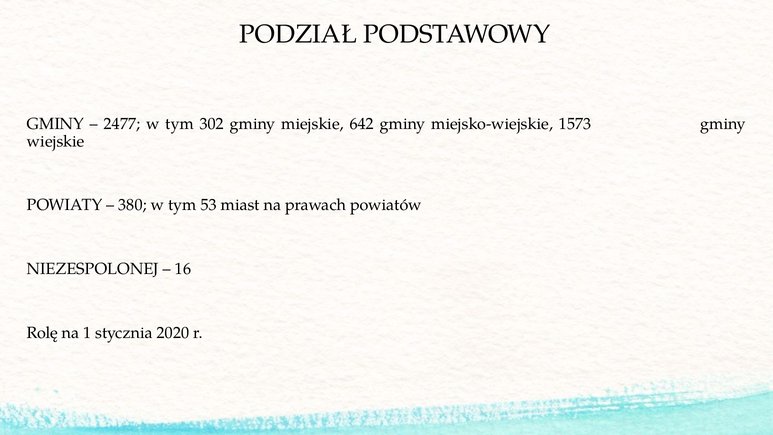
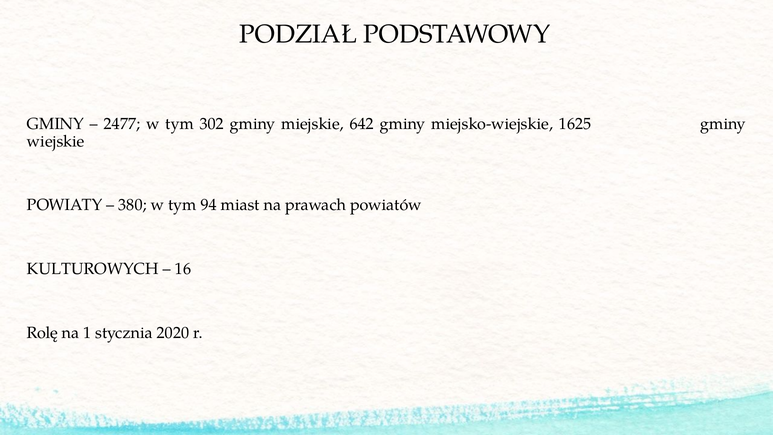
1573: 1573 -> 1625 (575, 124)
53: 53 -> 94 (209, 205)
NIEZESPOLONEJ: NIEZESPOLONEJ -> KULTUROWYCH (93, 269)
